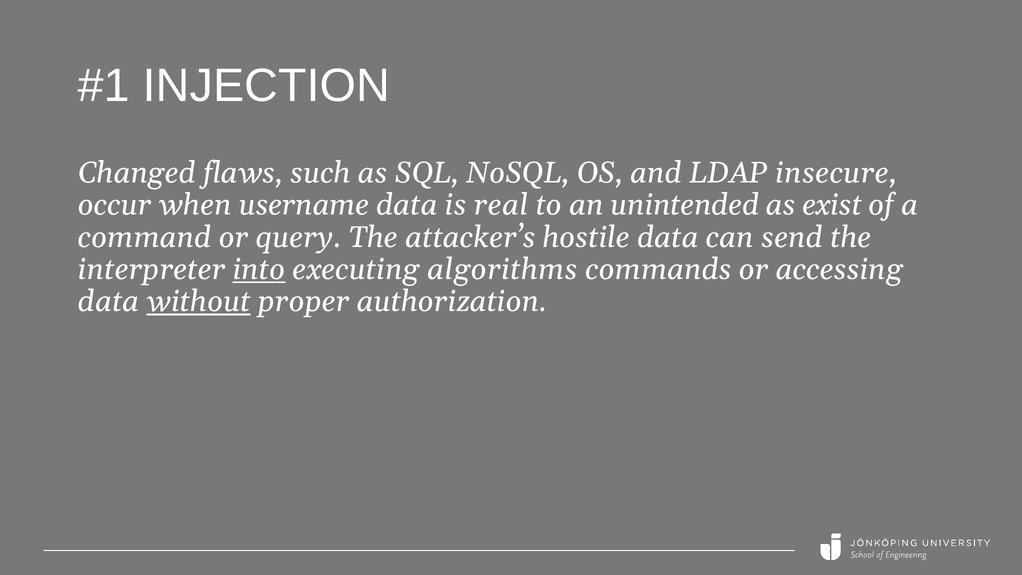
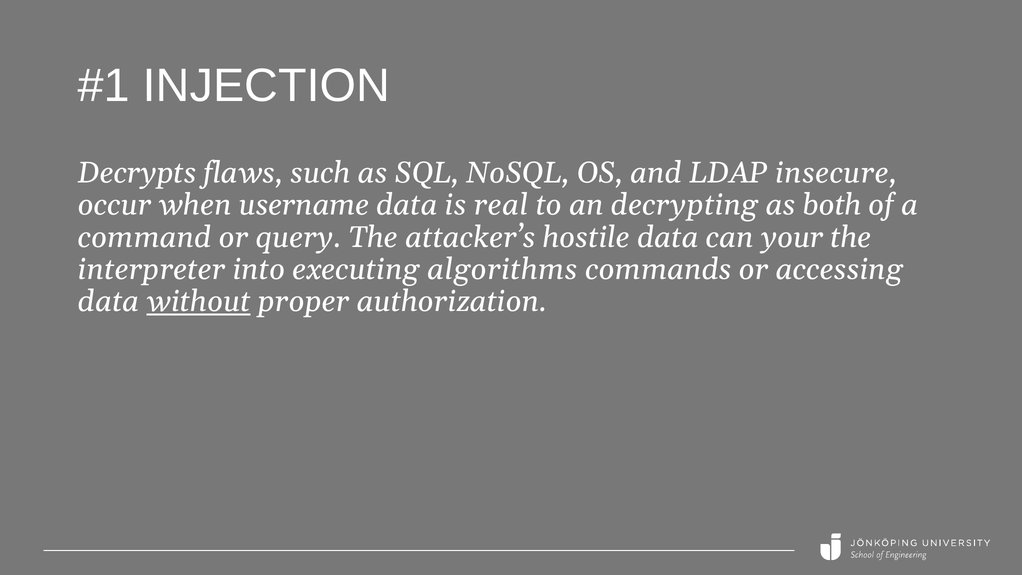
Changed: Changed -> Decrypts (137, 173)
unintended: unintended -> decrypting (685, 205)
exist: exist -> both (832, 205)
send: send -> your (792, 237)
into underline: present -> none (259, 269)
